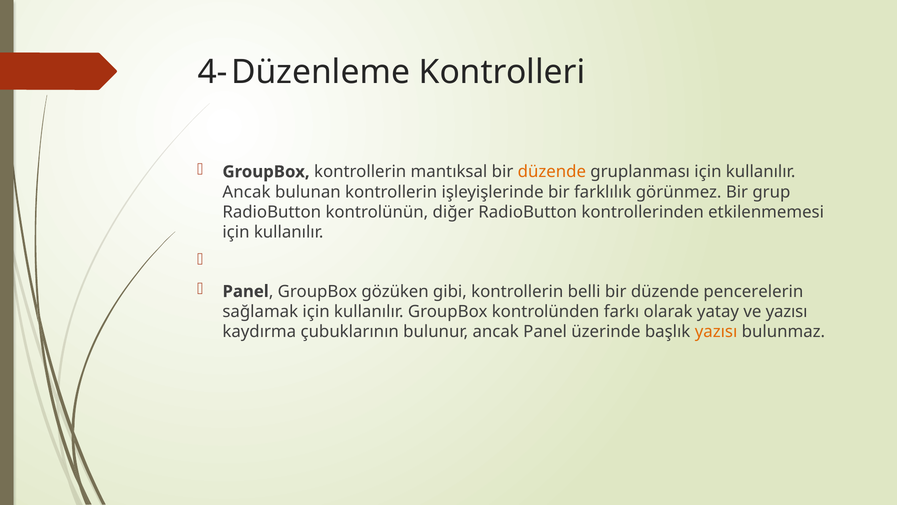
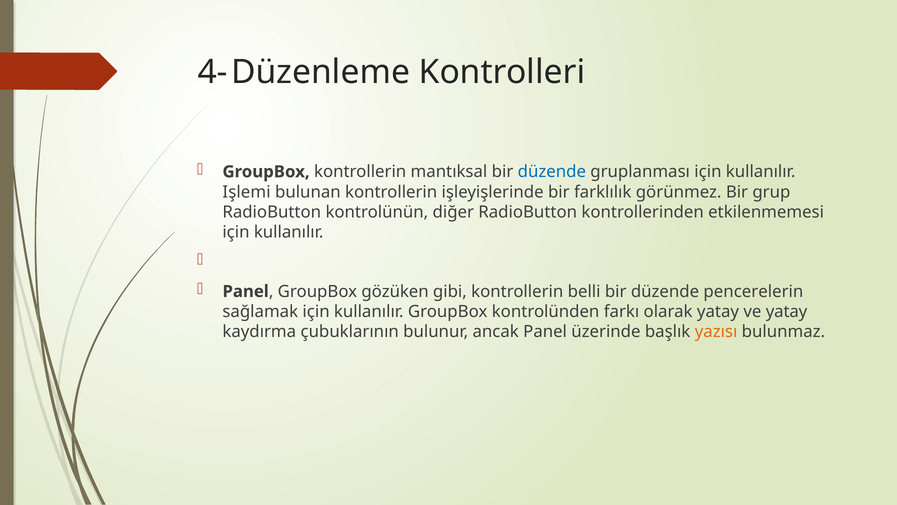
düzende colour: orange -> blue (552, 172)
Ancak: Ancak -> Işlemi (247, 192)
ve yazısı: yazısı -> yatay (787, 311)
